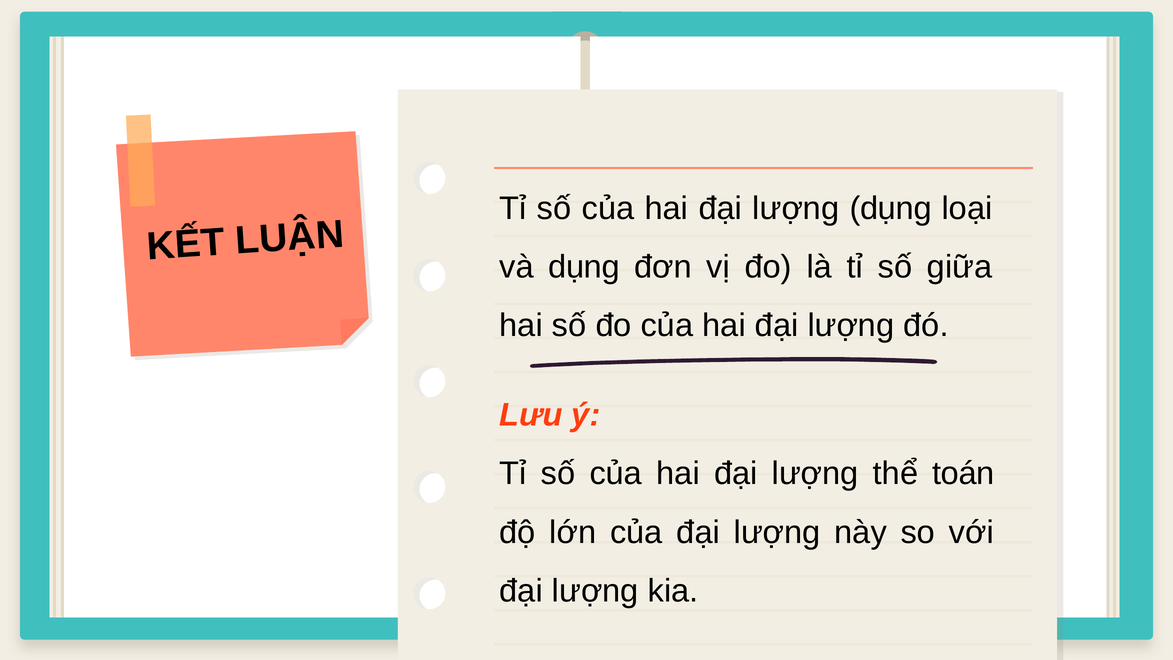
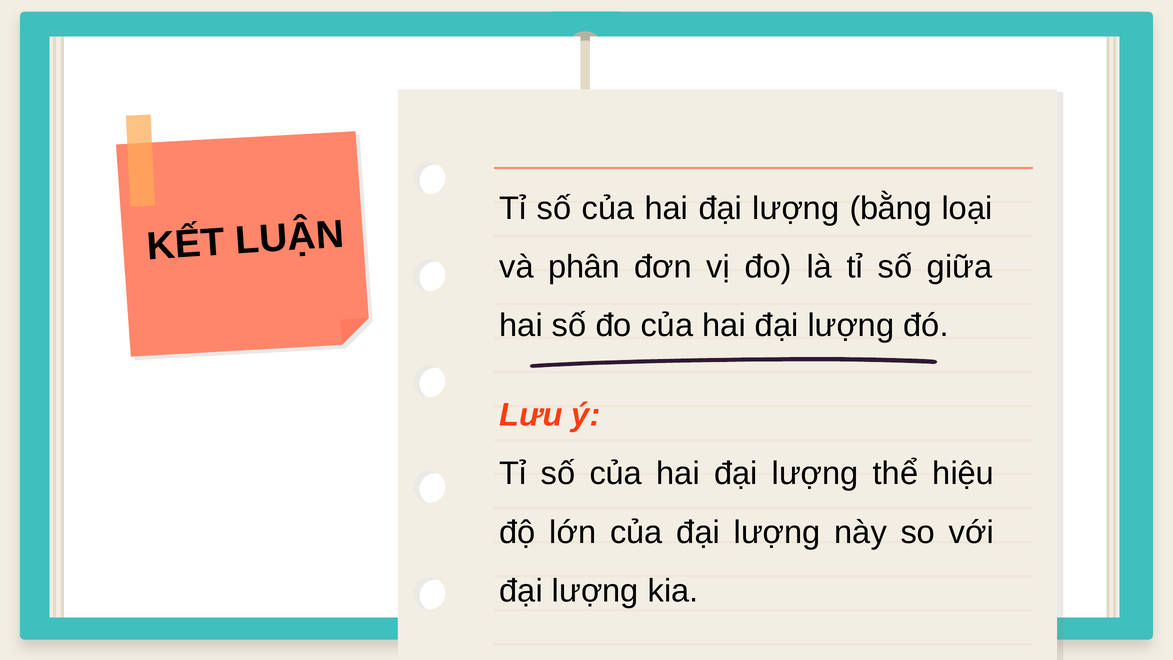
lượng dụng: dụng -> bằng (891, 208)
và dụng: dụng -> phân (584, 267)
toán: toán -> hiệu (963, 474)
